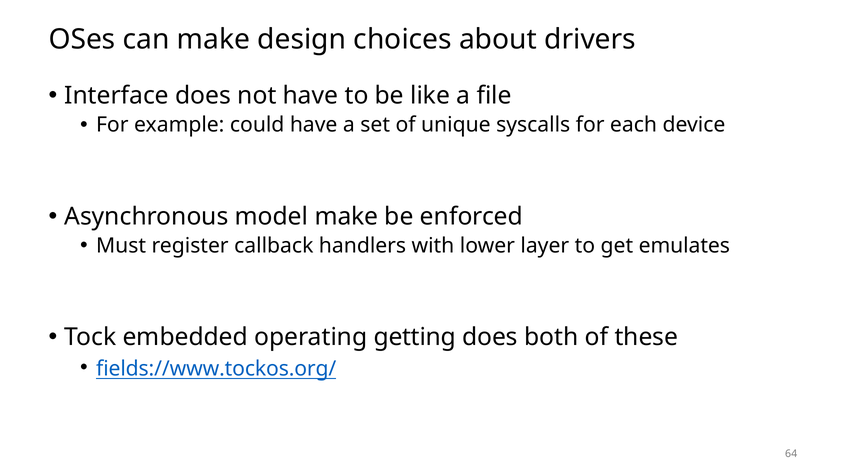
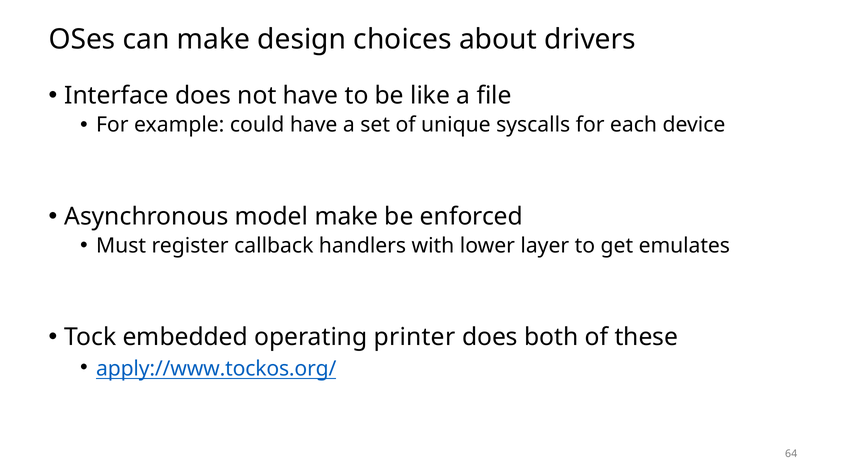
getting: getting -> printer (415, 337)
fields://www.tockos.org/: fields://www.tockos.org/ -> apply://www.tockos.org/ (216, 369)
